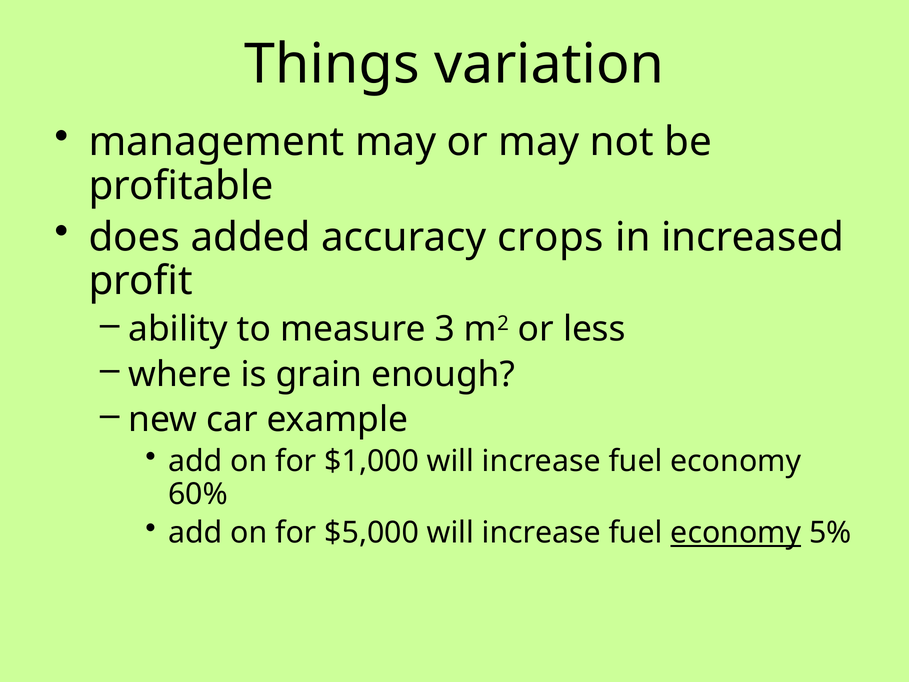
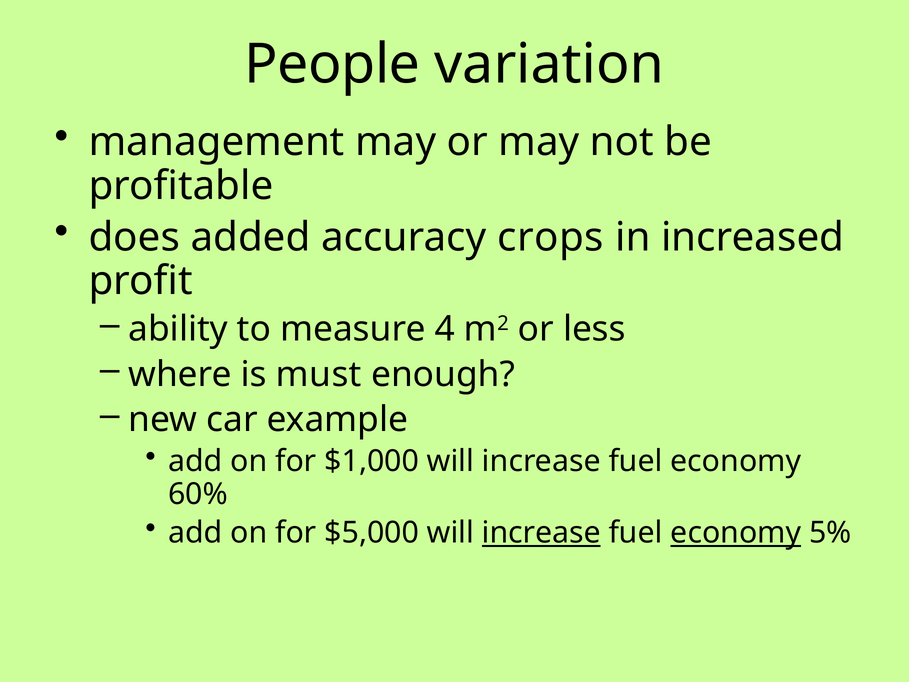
Things: Things -> People (332, 64)
3: 3 -> 4 (445, 329)
grain: grain -> must (319, 374)
increase underline: none -> present (541, 533)
